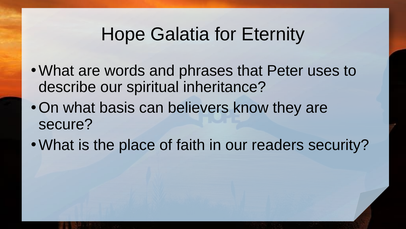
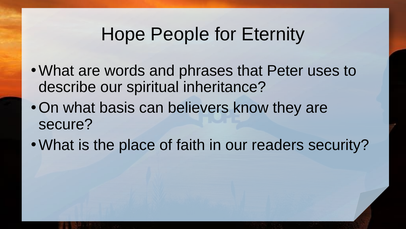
Galatia: Galatia -> People (180, 34)
